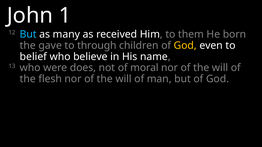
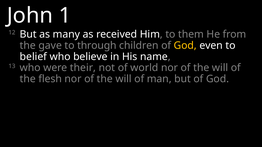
But colour: light blue -> white (28, 34)
born: born -> from (235, 34)
does: does -> their (83, 68)
moral: moral -> world (144, 68)
